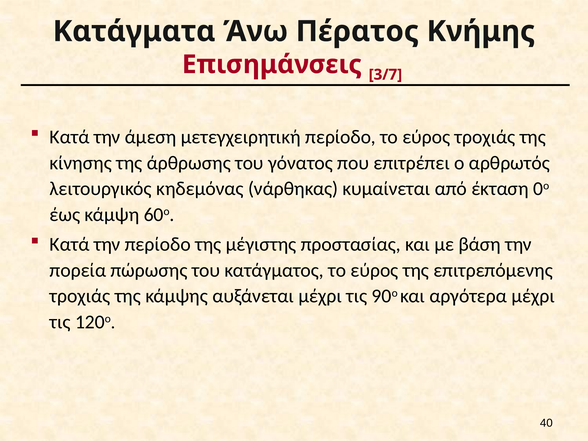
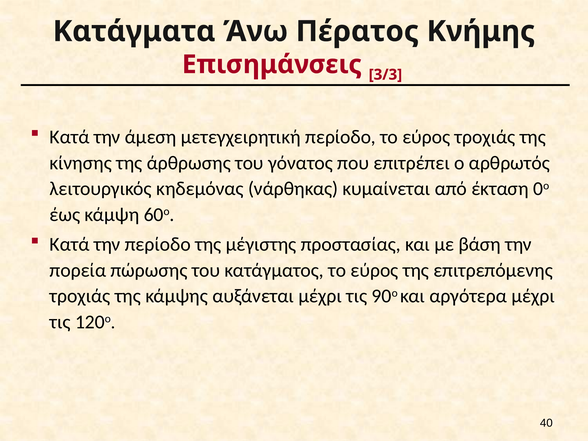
3/7: 3/7 -> 3/3 (385, 75)
